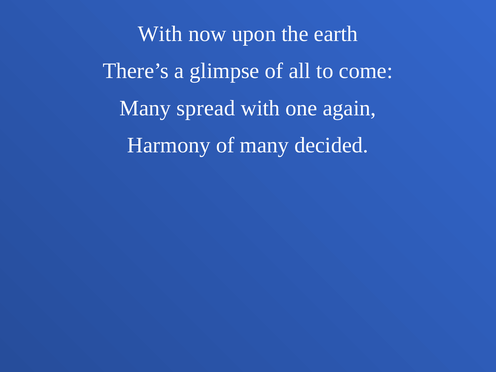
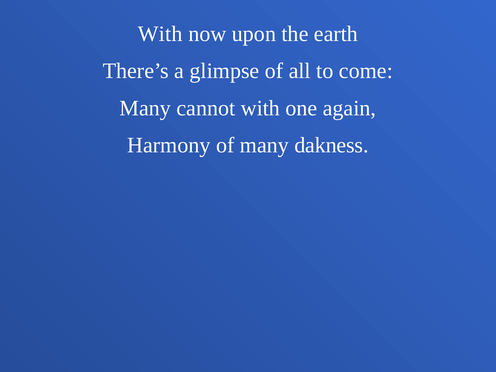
spread: spread -> cannot (206, 108)
decided: decided -> dakness (331, 145)
